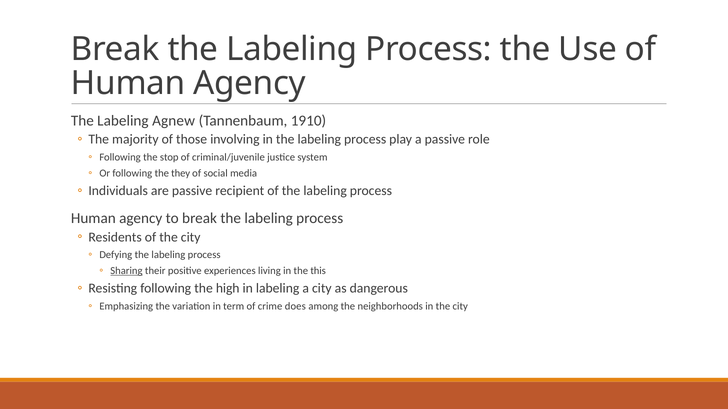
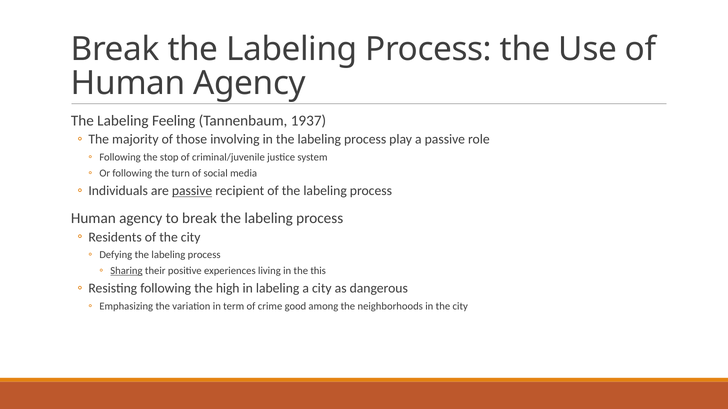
Agnew: Agnew -> Feeling (174, 121)
1910: 1910 -> 1937 (308, 121)
they: they -> turn (181, 173)
passive underline: none -> present (192, 191)
does: does -> good (295, 306)
